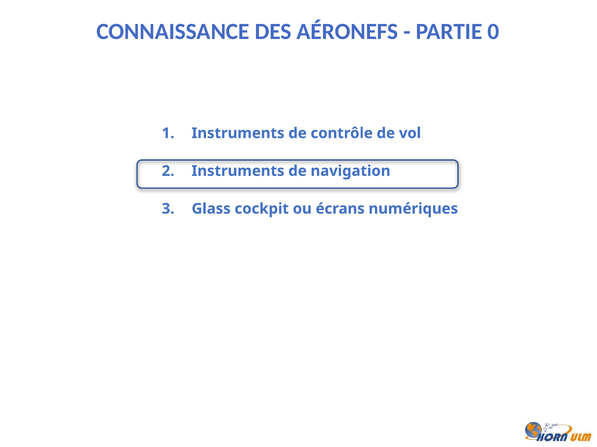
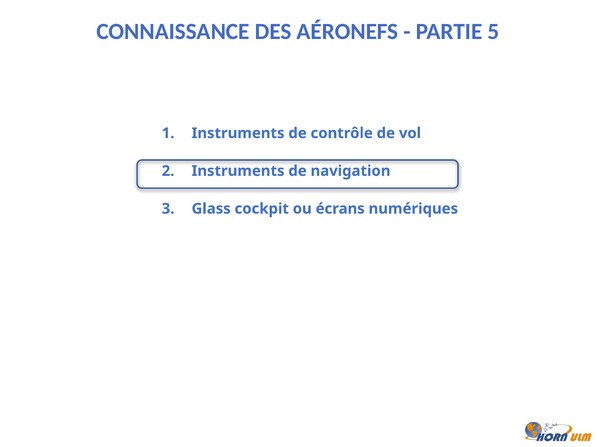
0: 0 -> 5 (494, 32)
